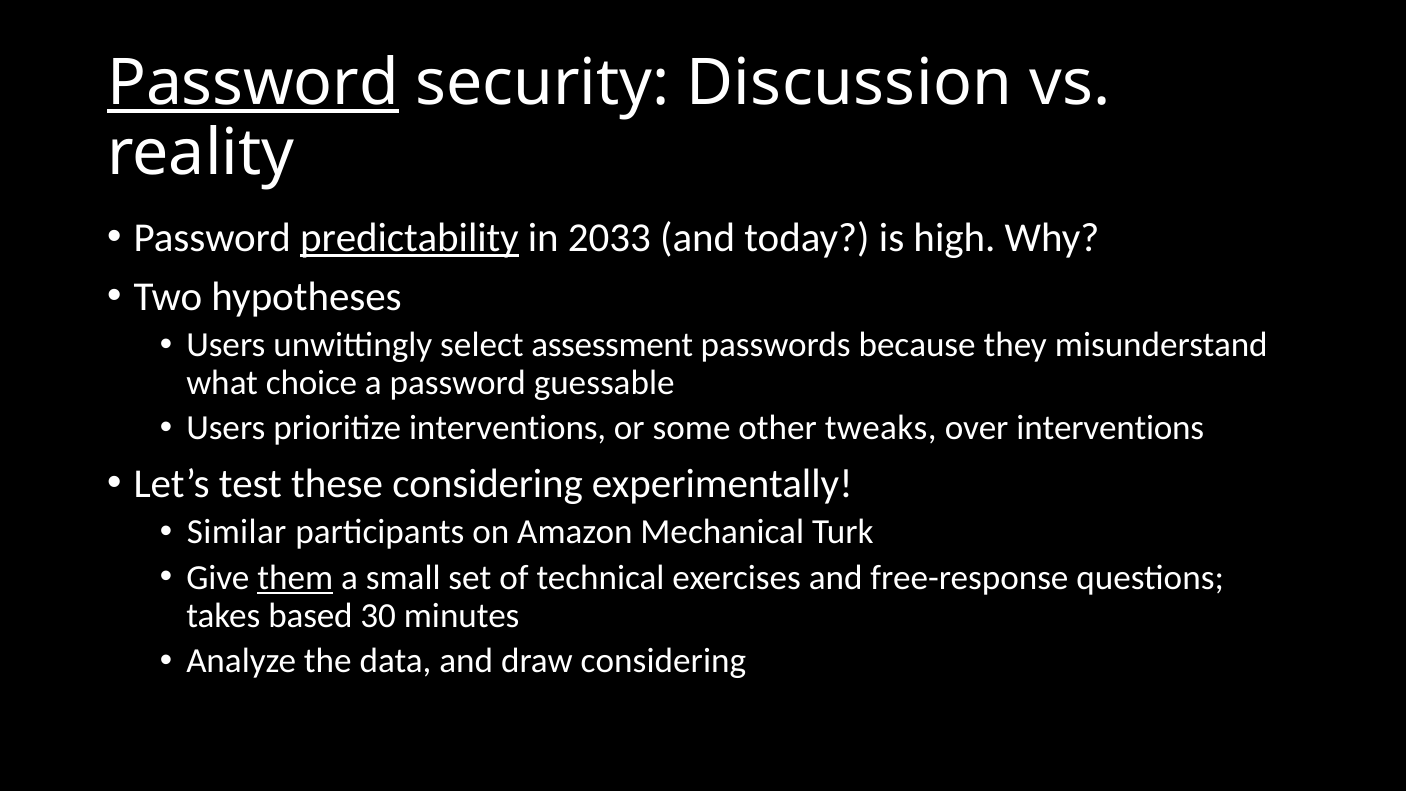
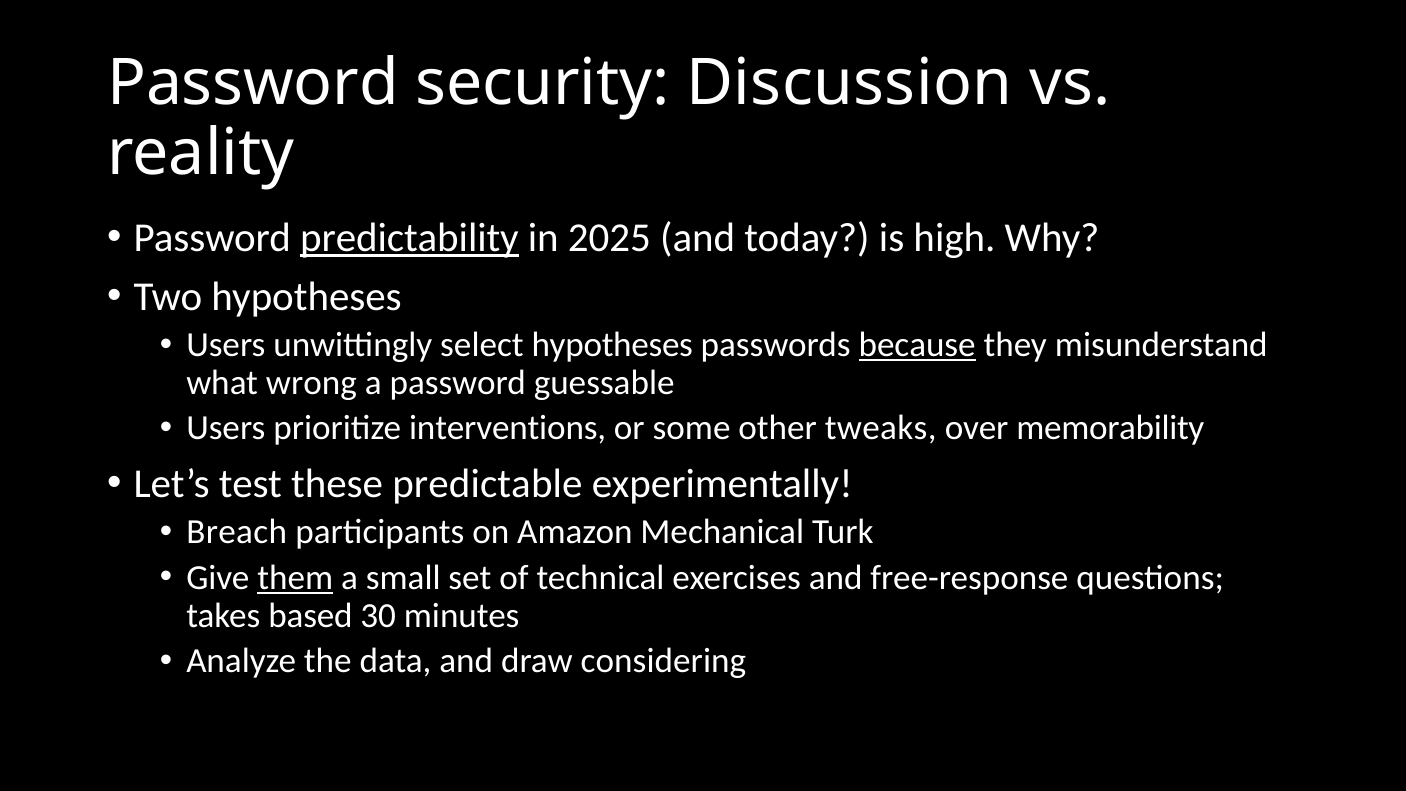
Password underline: present -> none (253, 83)
2033: 2033 -> 2025 (609, 238)
select assessment: assessment -> hypotheses (612, 345)
because underline: none -> present (917, 345)
choice: choice -> wrong (311, 383)
over interventions: interventions -> memorability (1110, 428)
these considering: considering -> predictable (487, 484)
Similar: Similar -> Breach (237, 532)
